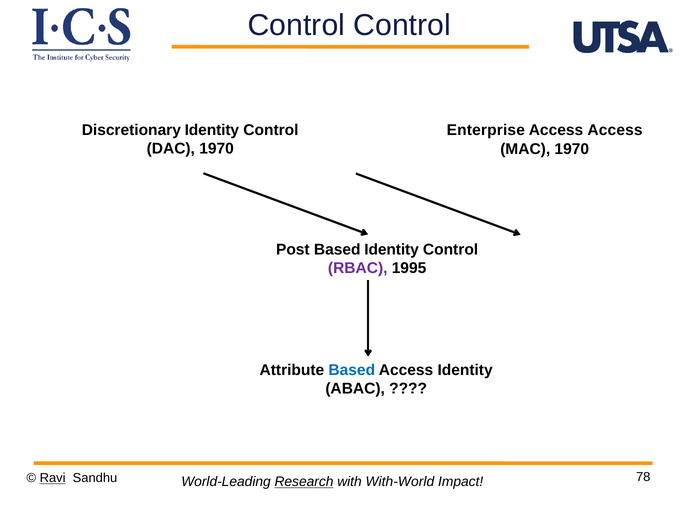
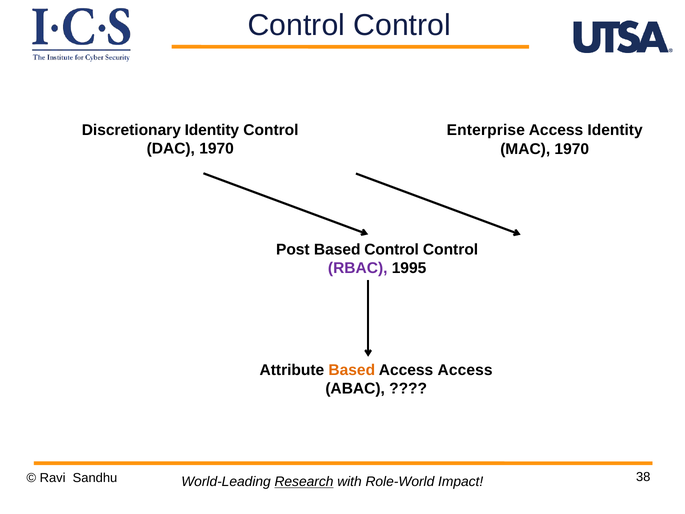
Access Access: Access -> Identity (615, 130)
Based Identity: Identity -> Control (392, 249)
Based colour: blue -> orange (352, 370)
Access Identity: Identity -> Access (465, 370)
Ravi underline: present -> none (53, 478)
78: 78 -> 38 (643, 477)
With-World: With-World -> Role-World (400, 481)
